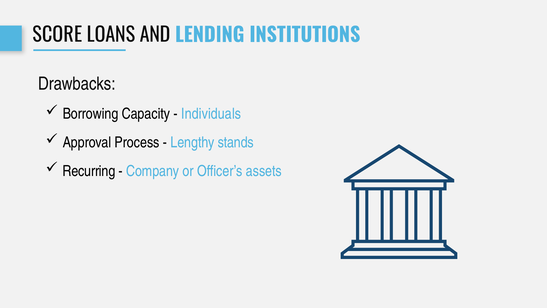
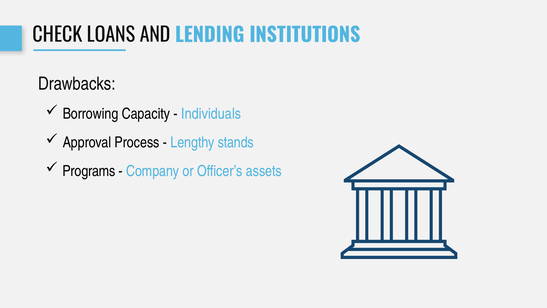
SCORE: SCORE -> CHECK (57, 35)
Recurring: Recurring -> Programs (89, 171)
